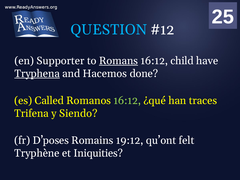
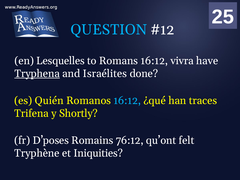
Supporter: Supporter -> Lesquelles (61, 61)
Romans underline: present -> none (118, 61)
child: child -> vivra (182, 61)
Hacemos: Hacemos -> Israélites (105, 74)
Called: Called -> Quién (49, 101)
16:12 colour: light green -> light blue (127, 101)
Siendo: Siendo -> Shortly (78, 113)
19:12: 19:12 -> 76:12 (130, 140)
